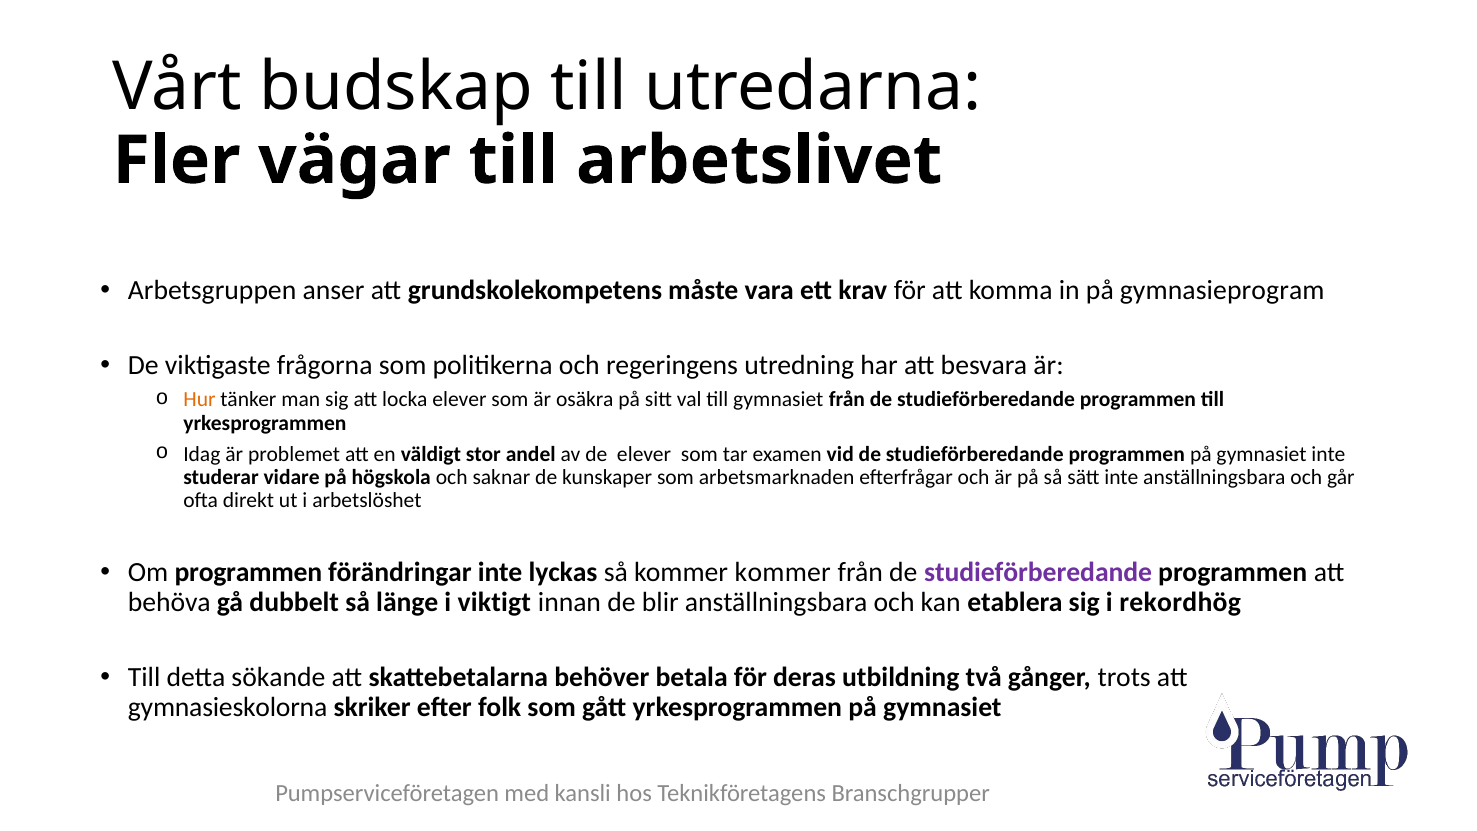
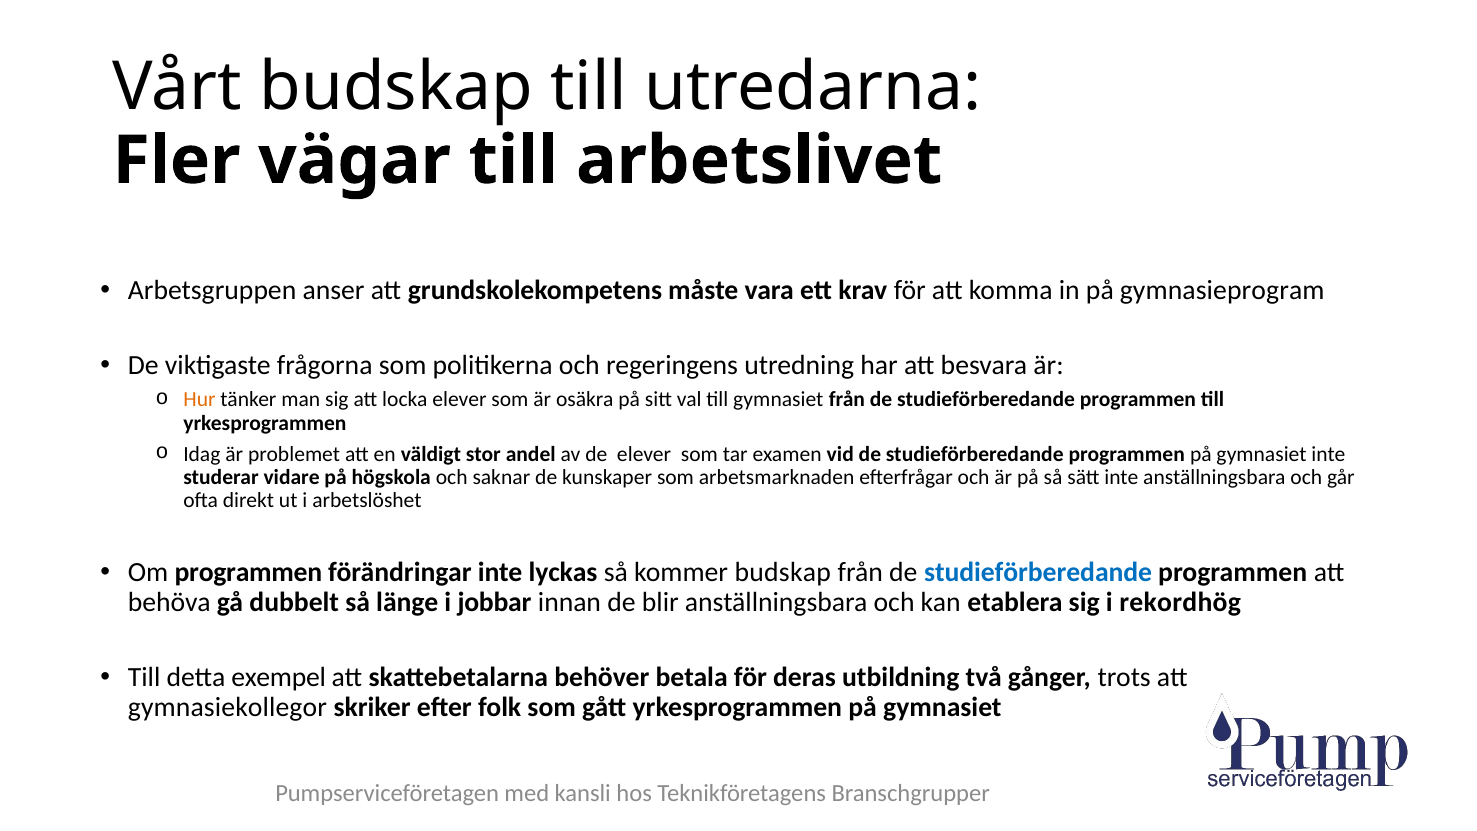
kommer kommer: kommer -> budskap (783, 572)
studieförberedande colour: purple -> blue (1038, 572)
viktigt: viktigt -> jobbar (494, 602)
sökande: sökande -> exempel (279, 677)
gymnasieskolorna: gymnasieskolorna -> gymnasiekollegor (227, 707)
